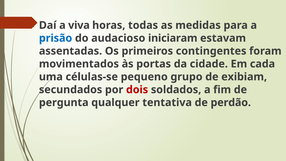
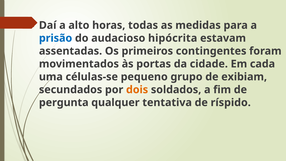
viva: viva -> alto (79, 25)
iniciaram: iniciaram -> hipócrita (173, 38)
dois colour: red -> orange (137, 90)
perdão: perdão -> ríspido (231, 102)
